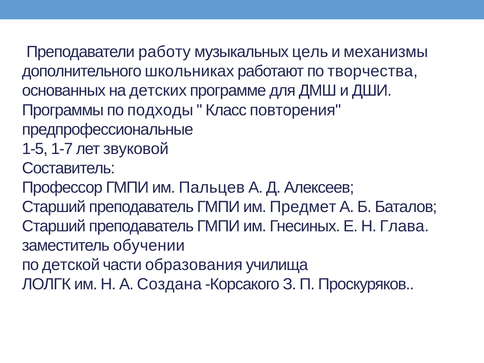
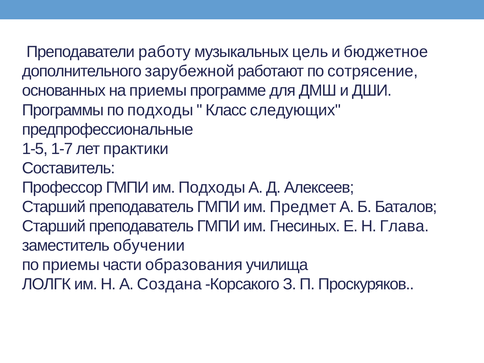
механизмы: механизмы -> бюджетное (386, 52)
школьниках: школьниках -> зарубежной (190, 71)
творчества: творчества -> сотрясение (373, 71)
на детских: детских -> приемы (158, 91)
повторения: повторения -> следующих (295, 110)
звуковой: звуковой -> практики (136, 149)
им Пальцев: Пальцев -> Подходы (212, 187)
по детской: детской -> приемы (71, 265)
